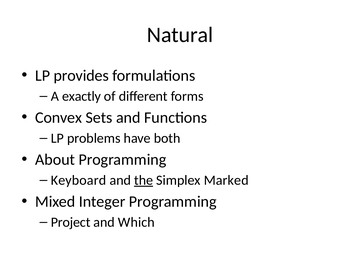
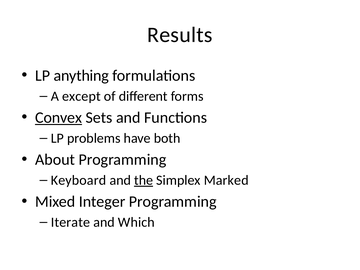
Natural: Natural -> Results (180, 35)
provides: provides -> anything (81, 76)
exactly: exactly -> except (81, 96)
Convex underline: none -> present (59, 118)
Project: Project -> Iterate (71, 222)
